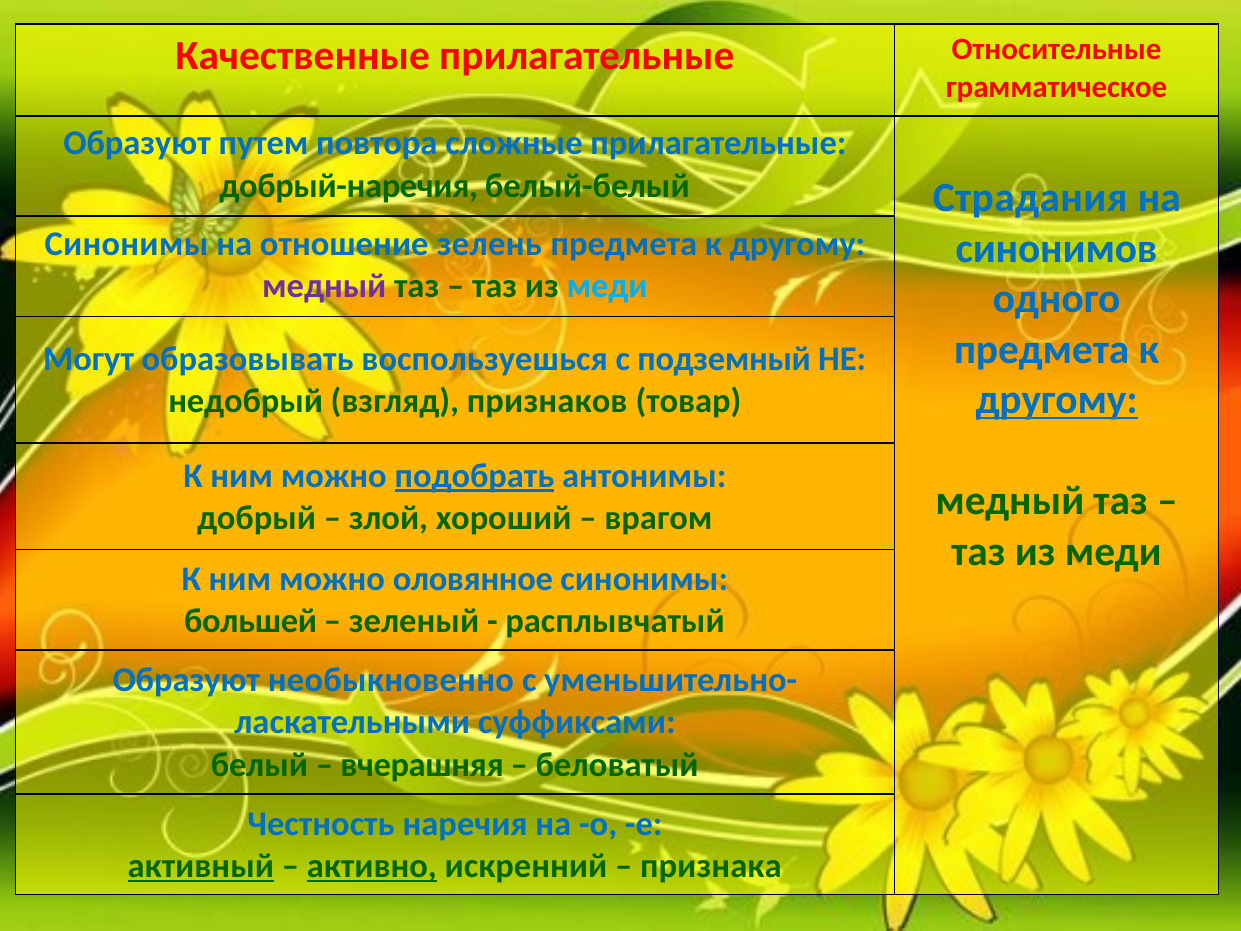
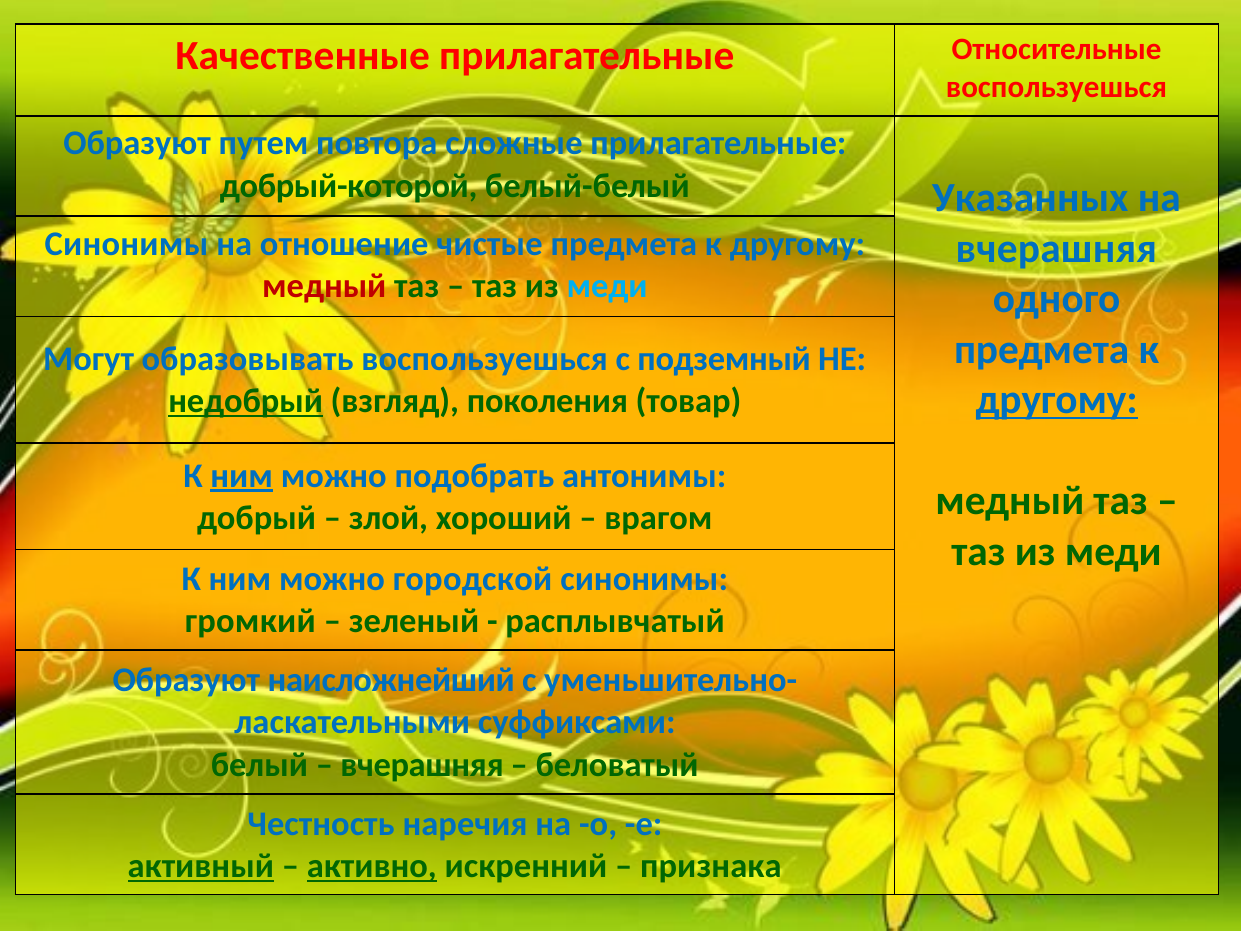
грамматическое: грамматическое -> воспользуешься (1057, 88)
добрый-наречия: добрый-наречия -> добрый-которой (349, 186)
Страдания: Страдания -> Указанных (1030, 198)
зелень: зелень -> чистые (490, 244)
синонимов: синонимов -> вчерашняя (1056, 249)
медный colour: purple -> red (324, 286)
недобрый underline: none -> present (246, 401)
признаков: признаков -> поколения (547, 401)
ним underline: none -> present (242, 476)
подобрать underline: present -> none (474, 476)
оловянное: оловянное -> городской (473, 579)
большей: большей -> громкий (250, 621)
необыкновенно: необыкновенно -> наисложнейший (391, 680)
